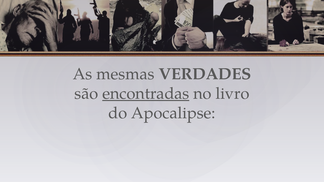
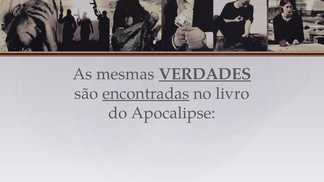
VERDADES underline: none -> present (205, 74)
